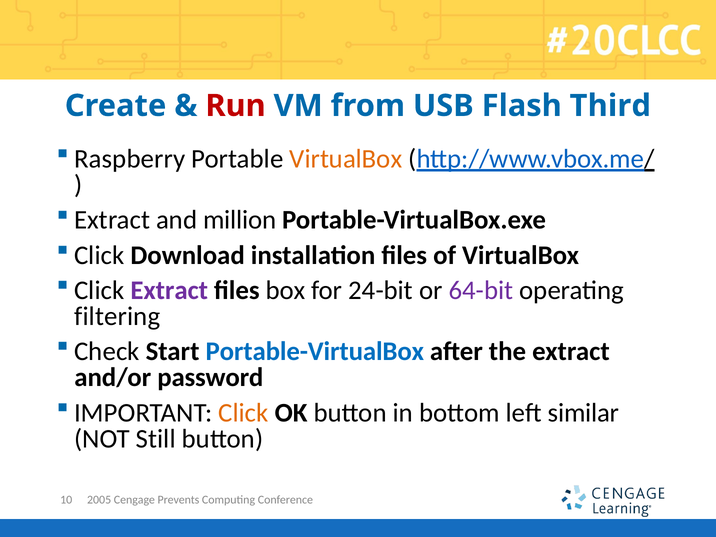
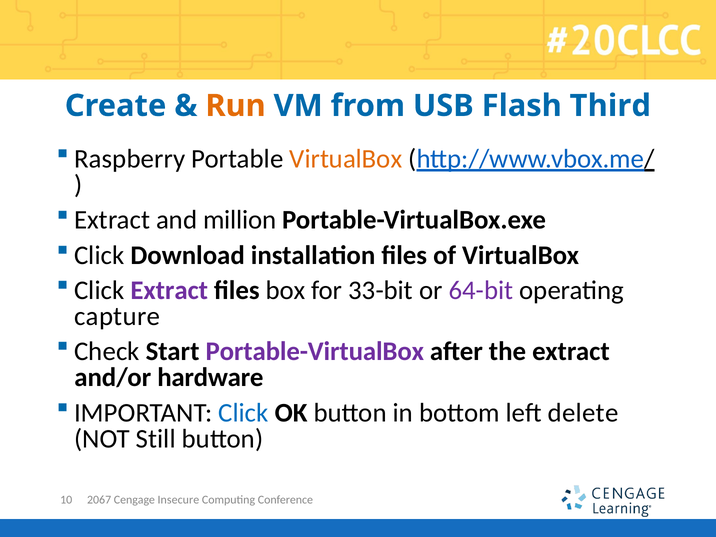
Run colour: red -> orange (235, 106)
24-bit: 24-bit -> 33-bit (381, 290)
filtering: filtering -> capture (117, 316)
Portable-VirtualBox colour: blue -> purple (315, 351)
password: password -> hardware (210, 378)
Click colour: orange -> blue (243, 413)
similar: similar -> delete (583, 413)
2005: 2005 -> 2067 (99, 500)
Prevents: Prevents -> Insecure (178, 500)
